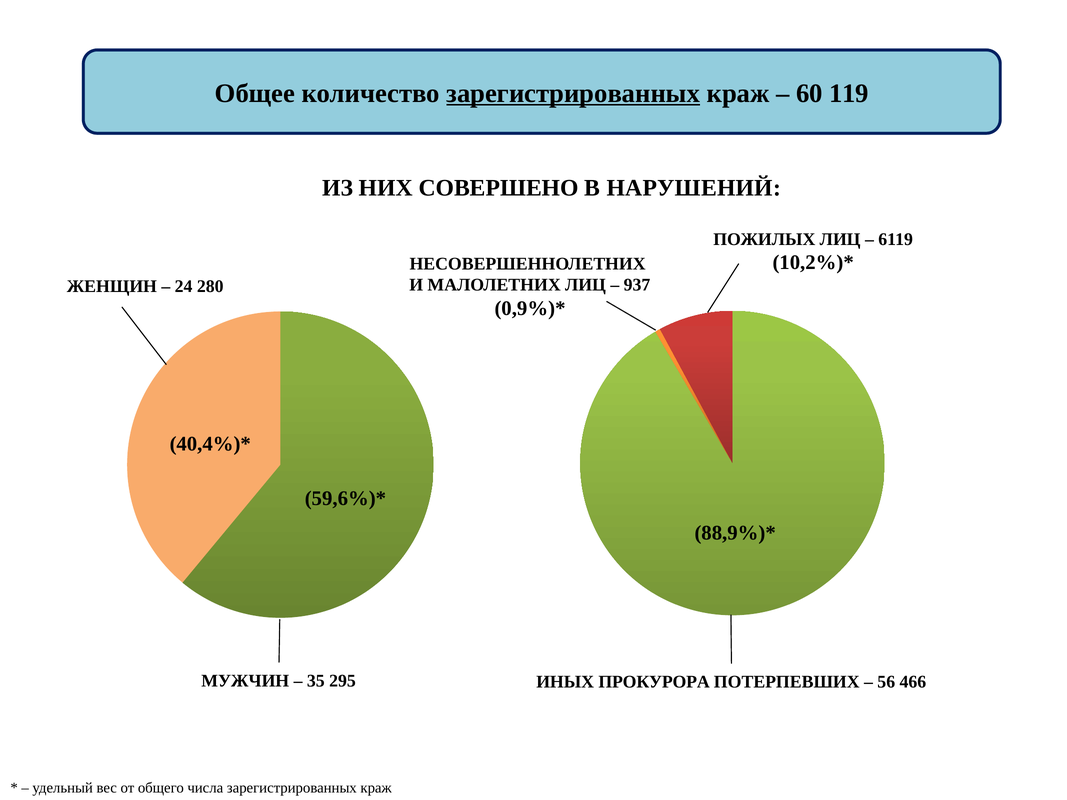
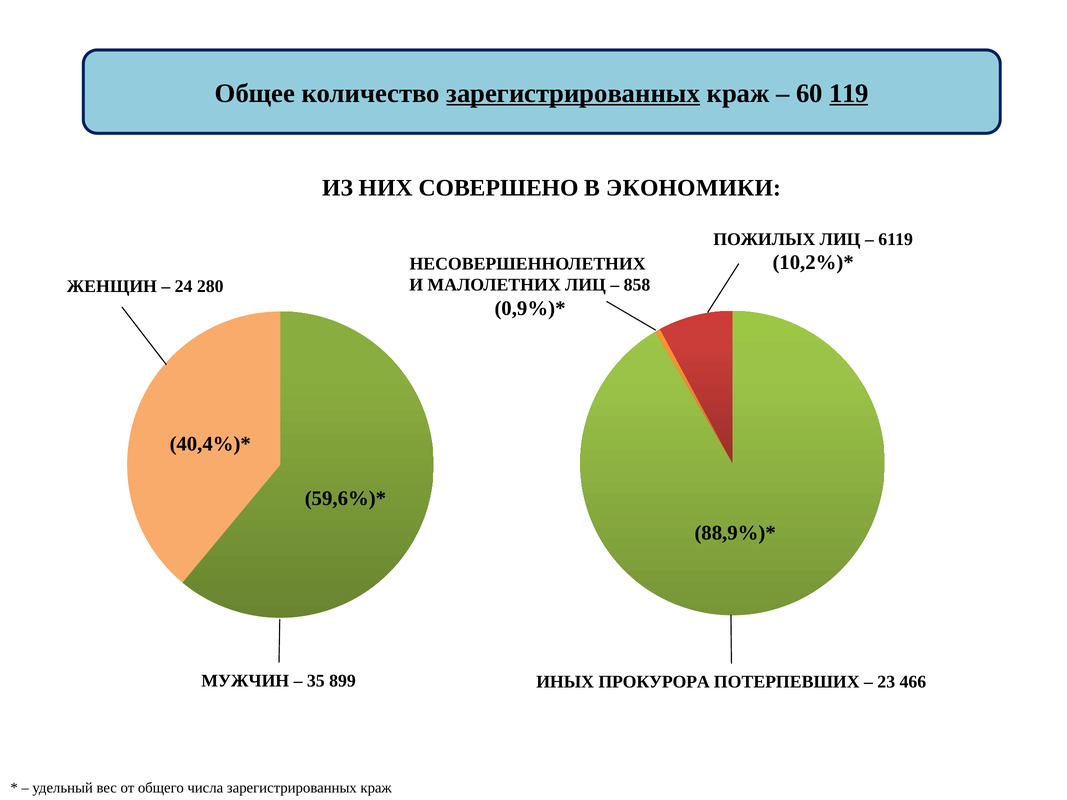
119 underline: none -> present (849, 93)
НАРУШЕНИЙ: НАРУШЕНИЙ -> ЭКОНОМИКИ (694, 188)
937: 937 -> 858 (637, 285)
295: 295 -> 899 (342, 681)
56: 56 -> 23 (886, 682)
